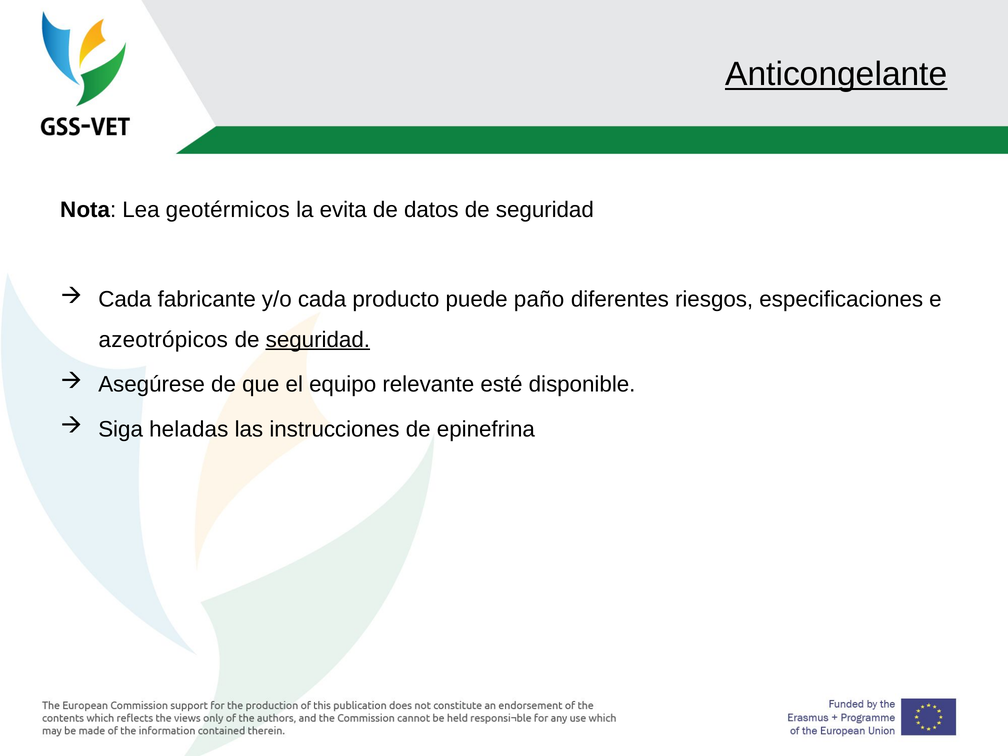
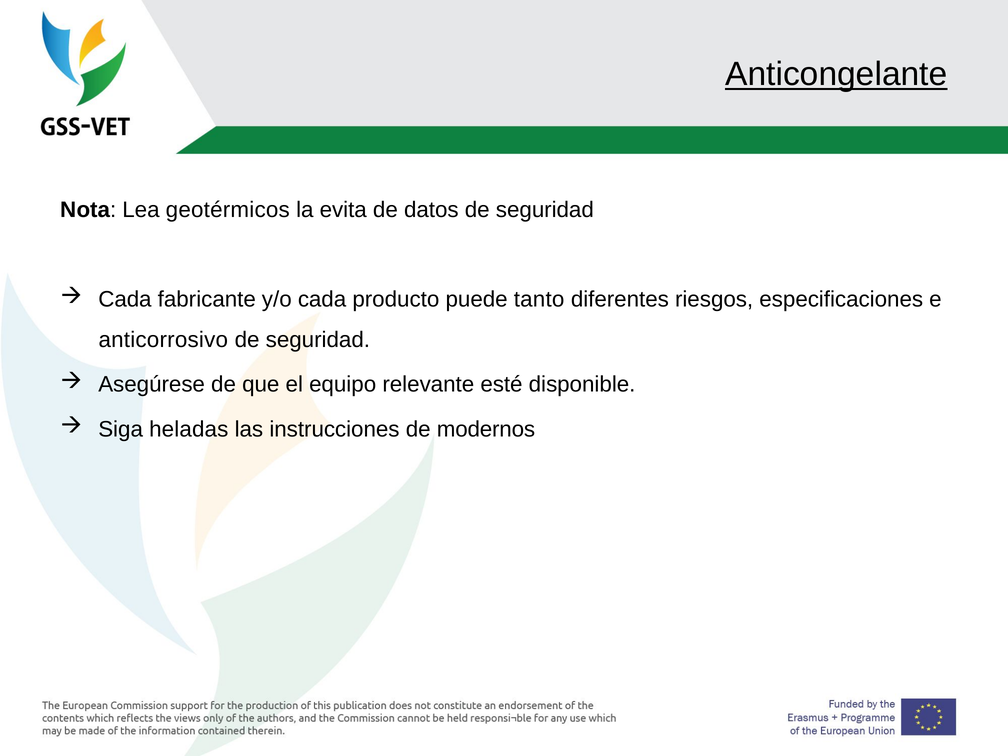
paño: paño -> tanto (539, 299)
azeotrópicos: azeotrópicos -> anticorrosivo (163, 340)
seguridad underline: present -> none (318, 340)
epinefrina: epinefrina -> modernos (486, 429)
